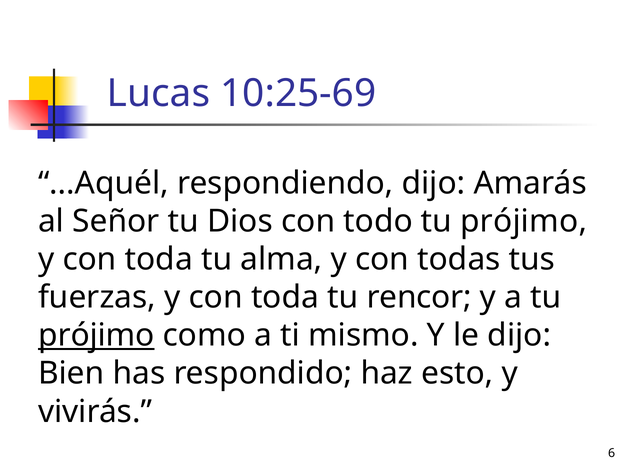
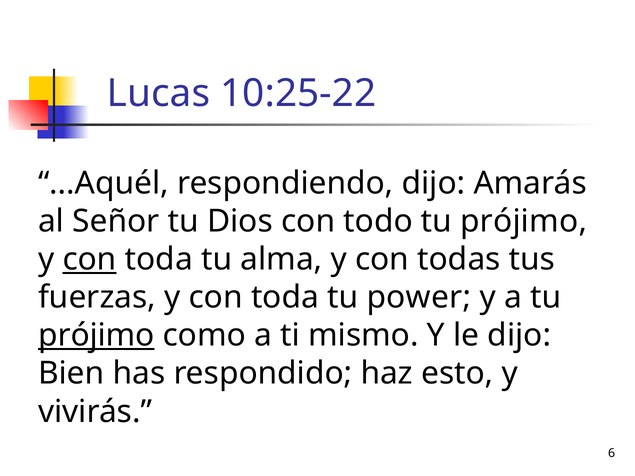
10:25-69: 10:25-69 -> 10:25-22 (298, 94)
con underline: none -> present (90, 259)
rencor: rencor -> power (419, 297)
